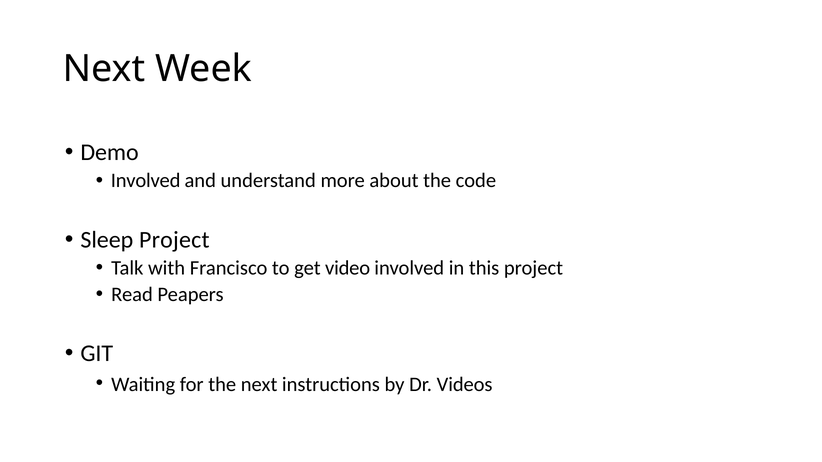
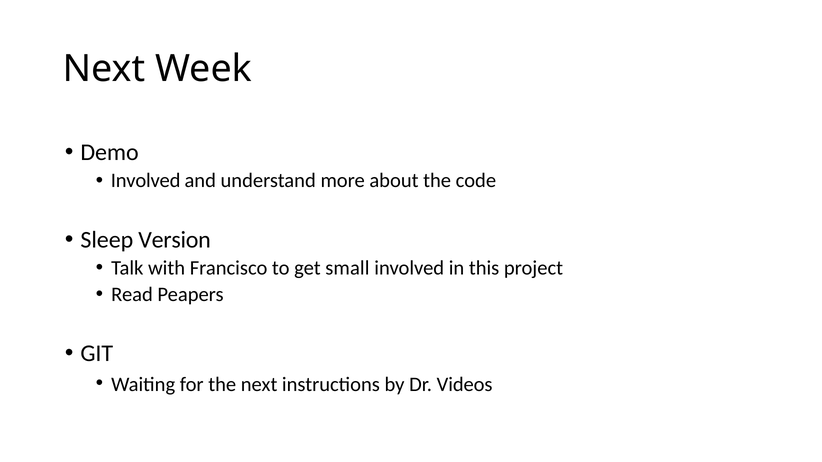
Sleep Project: Project -> Version (175, 240)
video: video -> small (347, 268)
